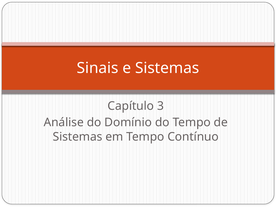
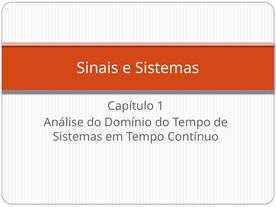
3: 3 -> 1 (160, 106)
